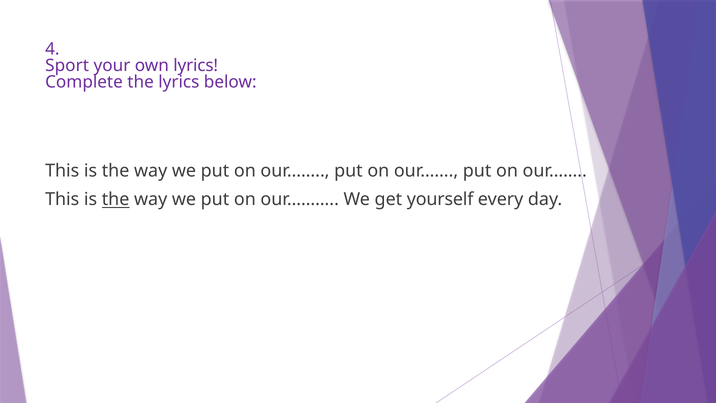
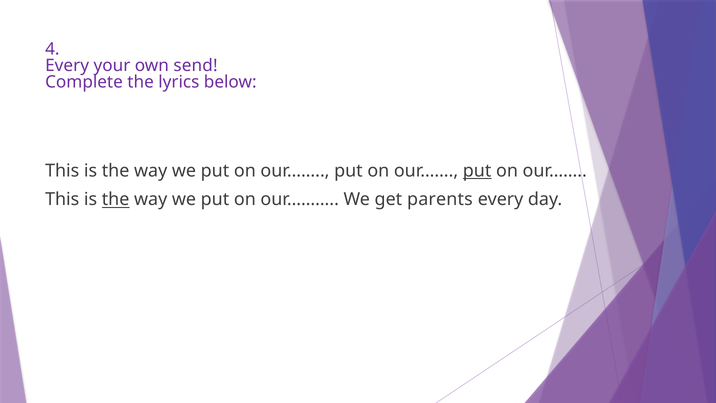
Sport: Sport -> Every (67, 66)
own lyrics: lyrics -> send (196, 66)
put underline: none -> present (477, 171)
yourself: yourself -> parents (440, 199)
